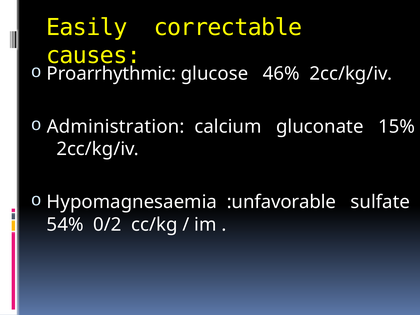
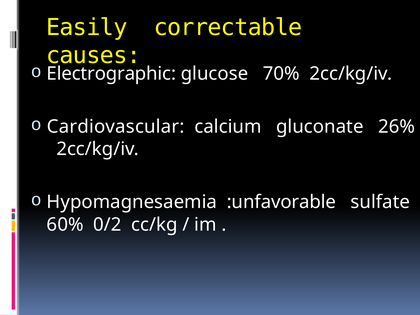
Proarrhythmic: Proarrhythmic -> Electrographic (111, 74)
46%: 46% -> 70% (281, 74)
Administration: Administration -> Cardiovascular (116, 127)
15%: 15% -> 26% (397, 127)
54%: 54% -> 60% (65, 225)
